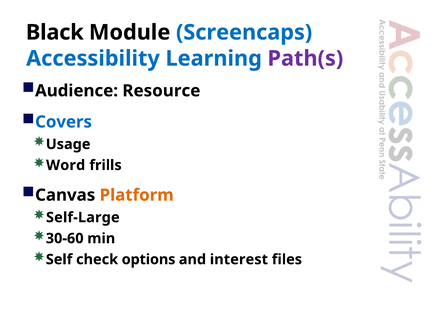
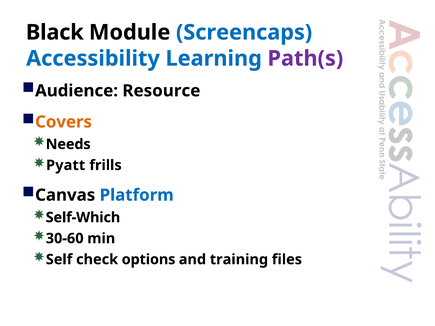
Covers colour: blue -> orange (63, 122)
Usage: Usage -> Needs (68, 144)
Word: Word -> Pyatt (66, 165)
Platform colour: orange -> blue (137, 195)
Self-Large: Self-Large -> Self-Which (83, 218)
interest: interest -> training (239, 260)
